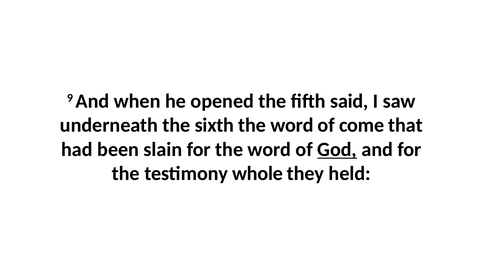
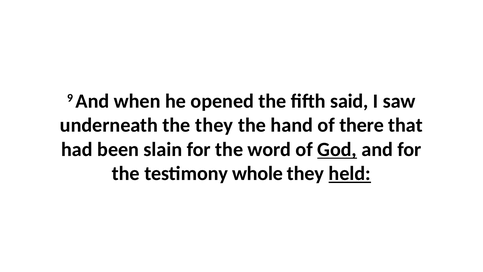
the sixth: sixth -> they (214, 125)
word: word -> hand (292, 125)
come: come -> there (362, 125)
held underline: none -> present (350, 173)
